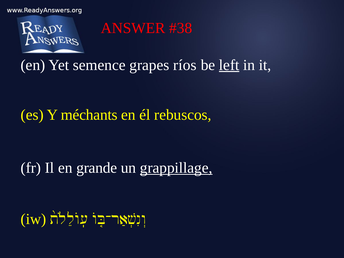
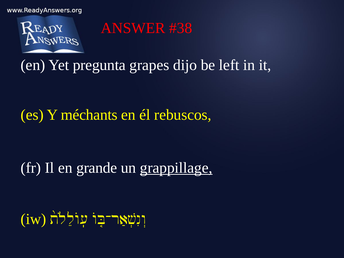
semence: semence -> pregunta (99, 65)
ríos: ríos -> dijo (185, 65)
left underline: present -> none (229, 65)
